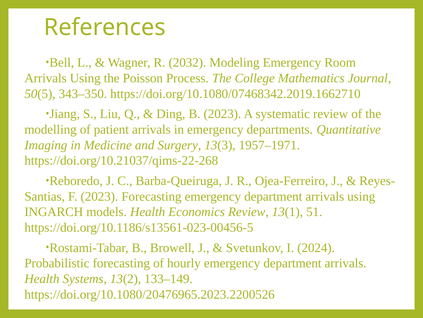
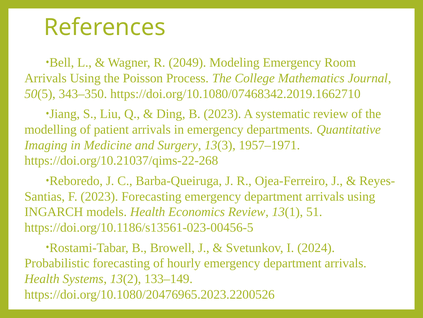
2032: 2032 -> 2049 (187, 63)
